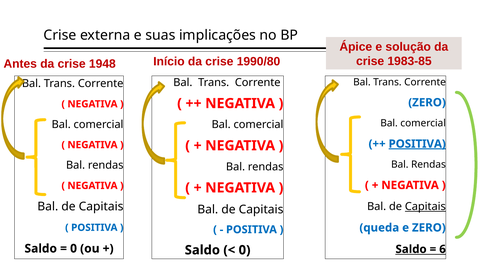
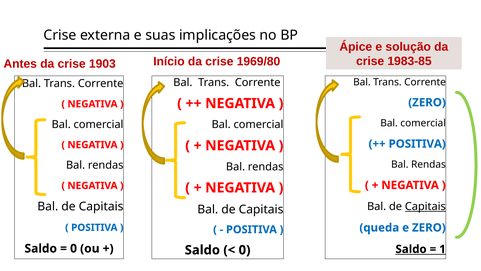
1948: 1948 -> 1903 (102, 64)
1990/80: 1990/80 -> 1969/80 (258, 61)
POSITIVA underline: present -> none (417, 144)
6: 6 -> 1 (443, 249)
